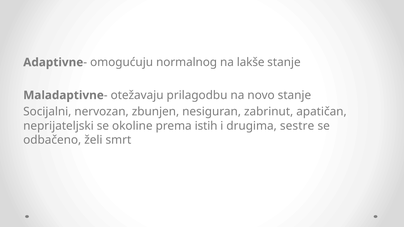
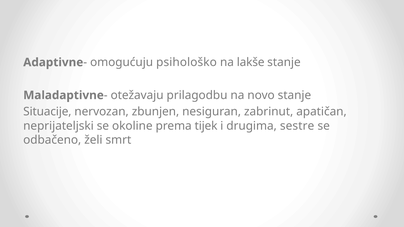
normalnog: normalnog -> psihološko (186, 62)
Socijalni: Socijalni -> Situacije (47, 112)
istih: istih -> tijek (206, 126)
